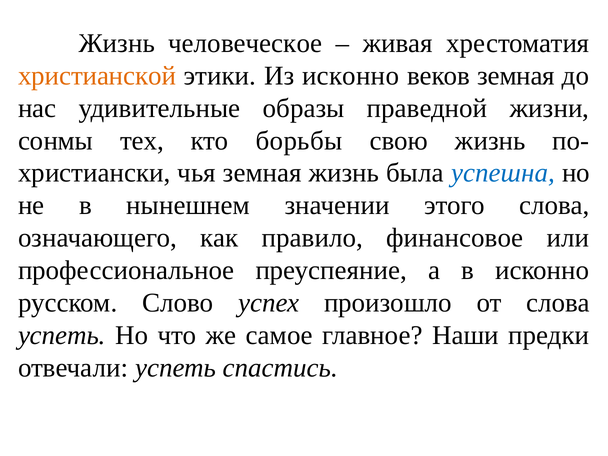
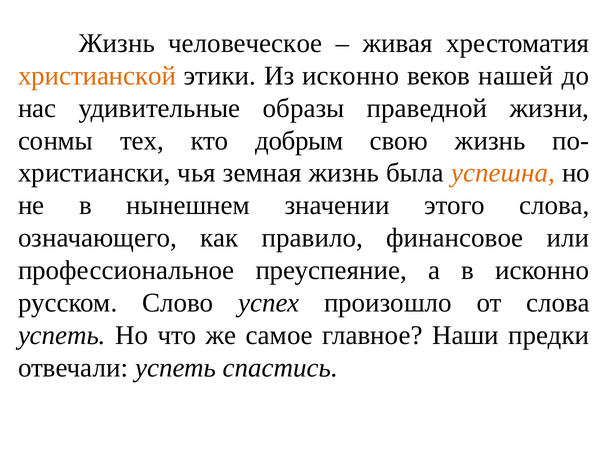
веков земная: земная -> нашей (516, 76)
борьбы: борьбы -> добрым (299, 141)
успешна colour: blue -> orange (503, 173)
